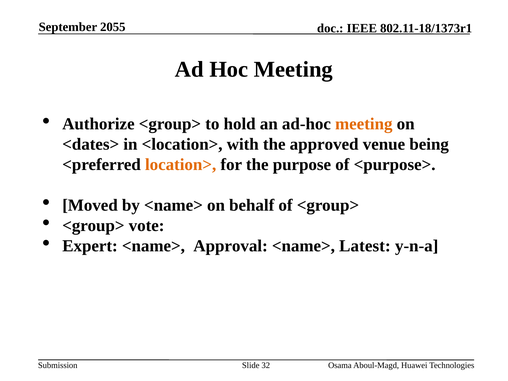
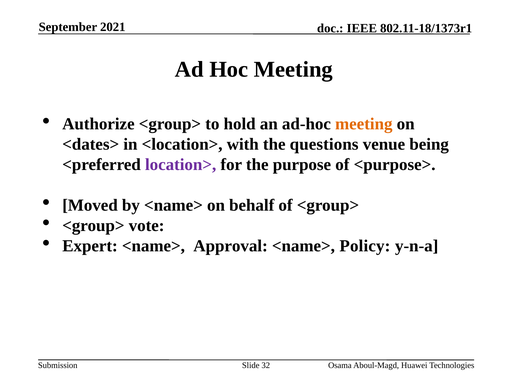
2055: 2055 -> 2021 (113, 27)
approved: approved -> questions (324, 144)
location> colour: orange -> purple (181, 165)
Latest: Latest -> Policy (365, 246)
